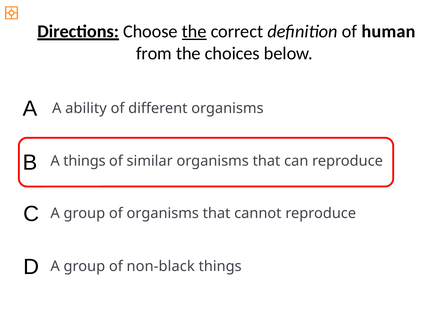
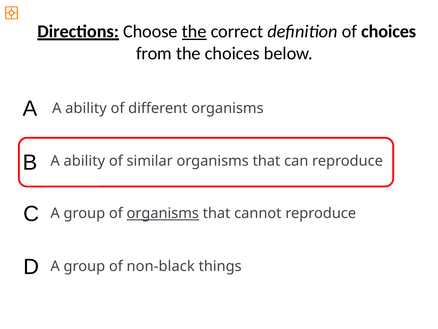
of human: human -> choices (389, 31)
things: things -> ability (84, 161)
organisms underline: none -> present (163, 213)
